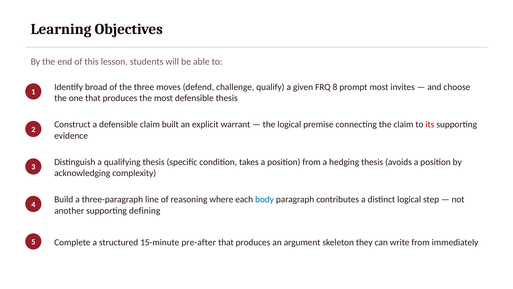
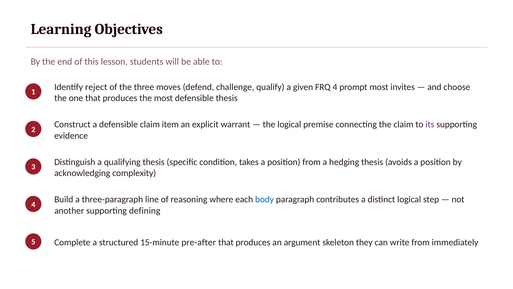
broad: broad -> reject (96, 87)
FRQ 8: 8 -> 4 (335, 87)
built: built -> item (170, 124)
its colour: red -> purple (430, 124)
